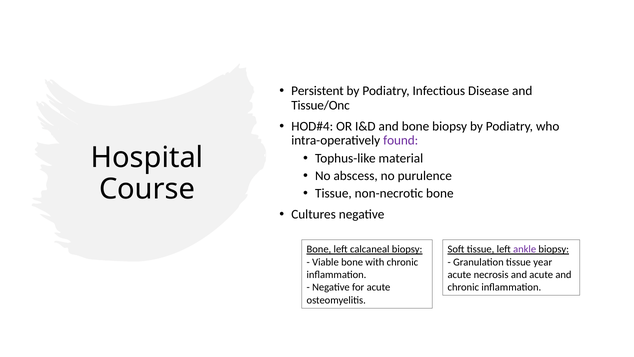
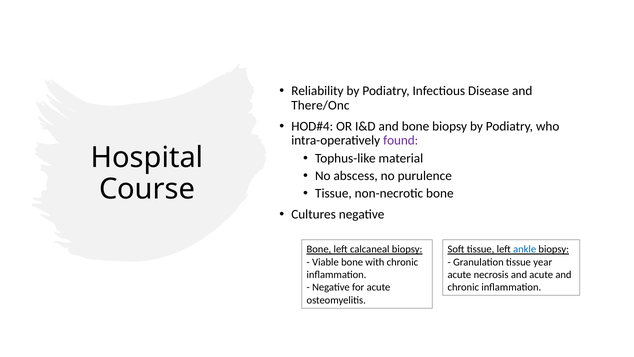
Persistent: Persistent -> Reliability (317, 91)
Tissue/Onc: Tissue/Onc -> There/Onc (320, 105)
ankle colour: purple -> blue (525, 249)
